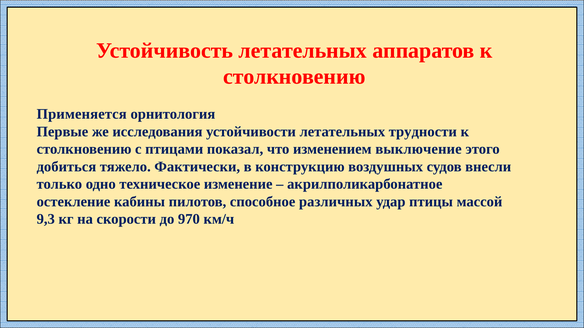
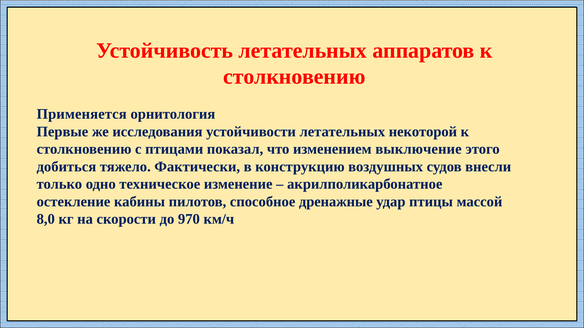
трудности: трудности -> некоторой (423, 132)
различных: различных -> дренажные (336, 202)
9,3: 9,3 -> 8,0 (46, 219)
